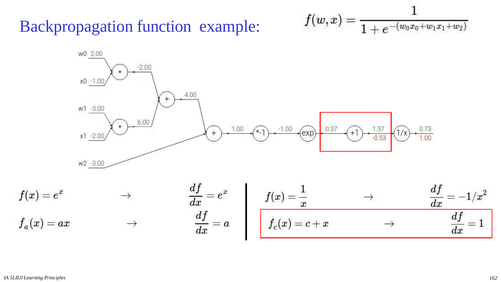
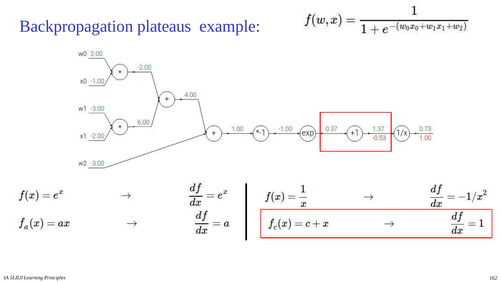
function: function -> plateaus (164, 26)
